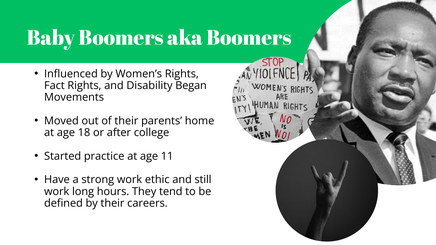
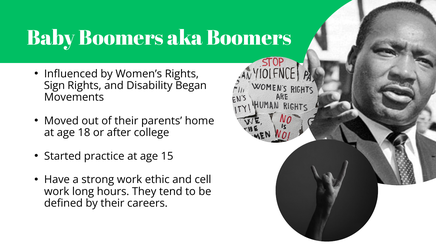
Fact: Fact -> Sign (54, 86)
11: 11 -> 15 (167, 156)
still: still -> cell (203, 180)
